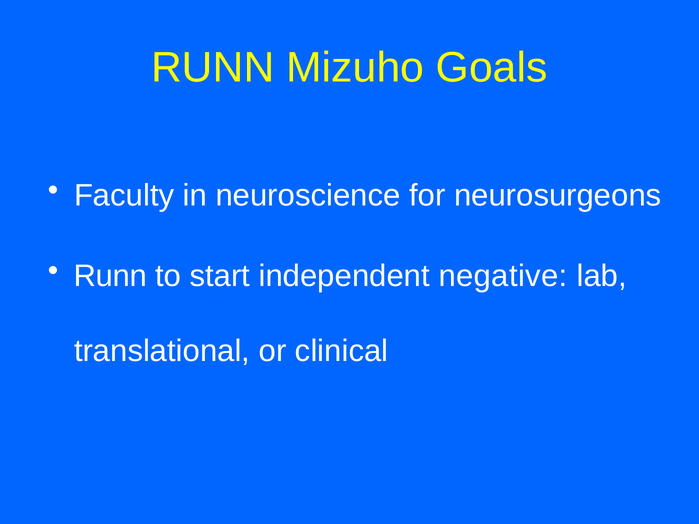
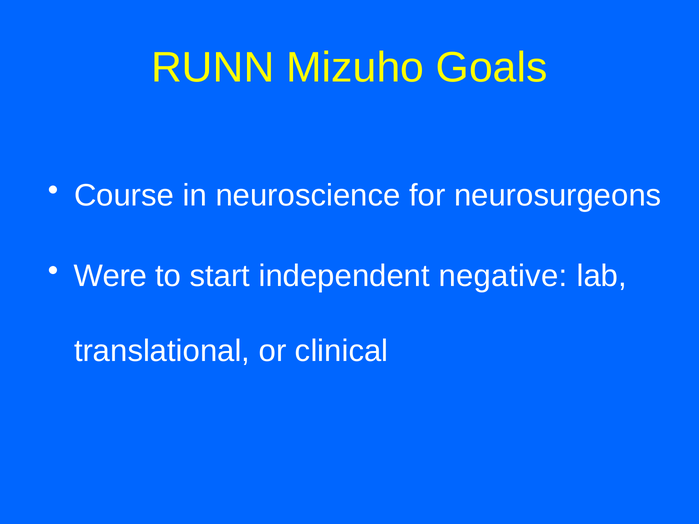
Faculty: Faculty -> Course (124, 196)
Runn: Runn -> Were (110, 276)
